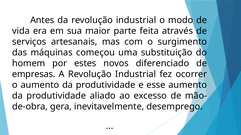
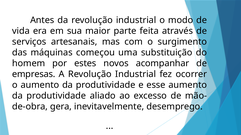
diferenciado: diferenciado -> acompanhar (163, 64)
